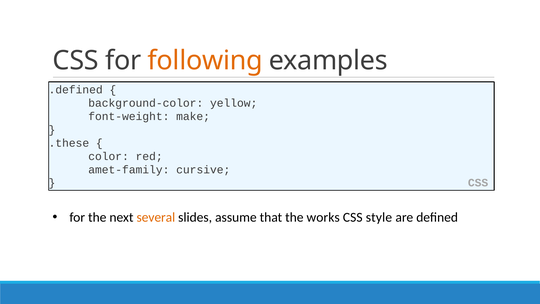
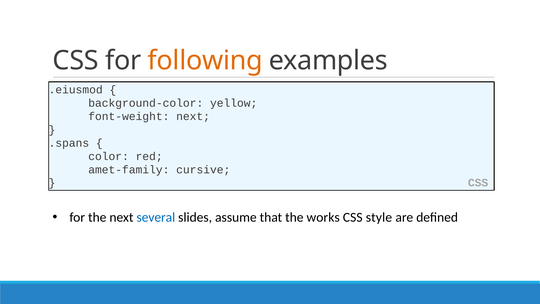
.defined: .defined -> .eiusmod (76, 90)
font-weight make: make -> next (193, 116)
.these: .these -> .spans (69, 143)
several colour: orange -> blue (156, 217)
